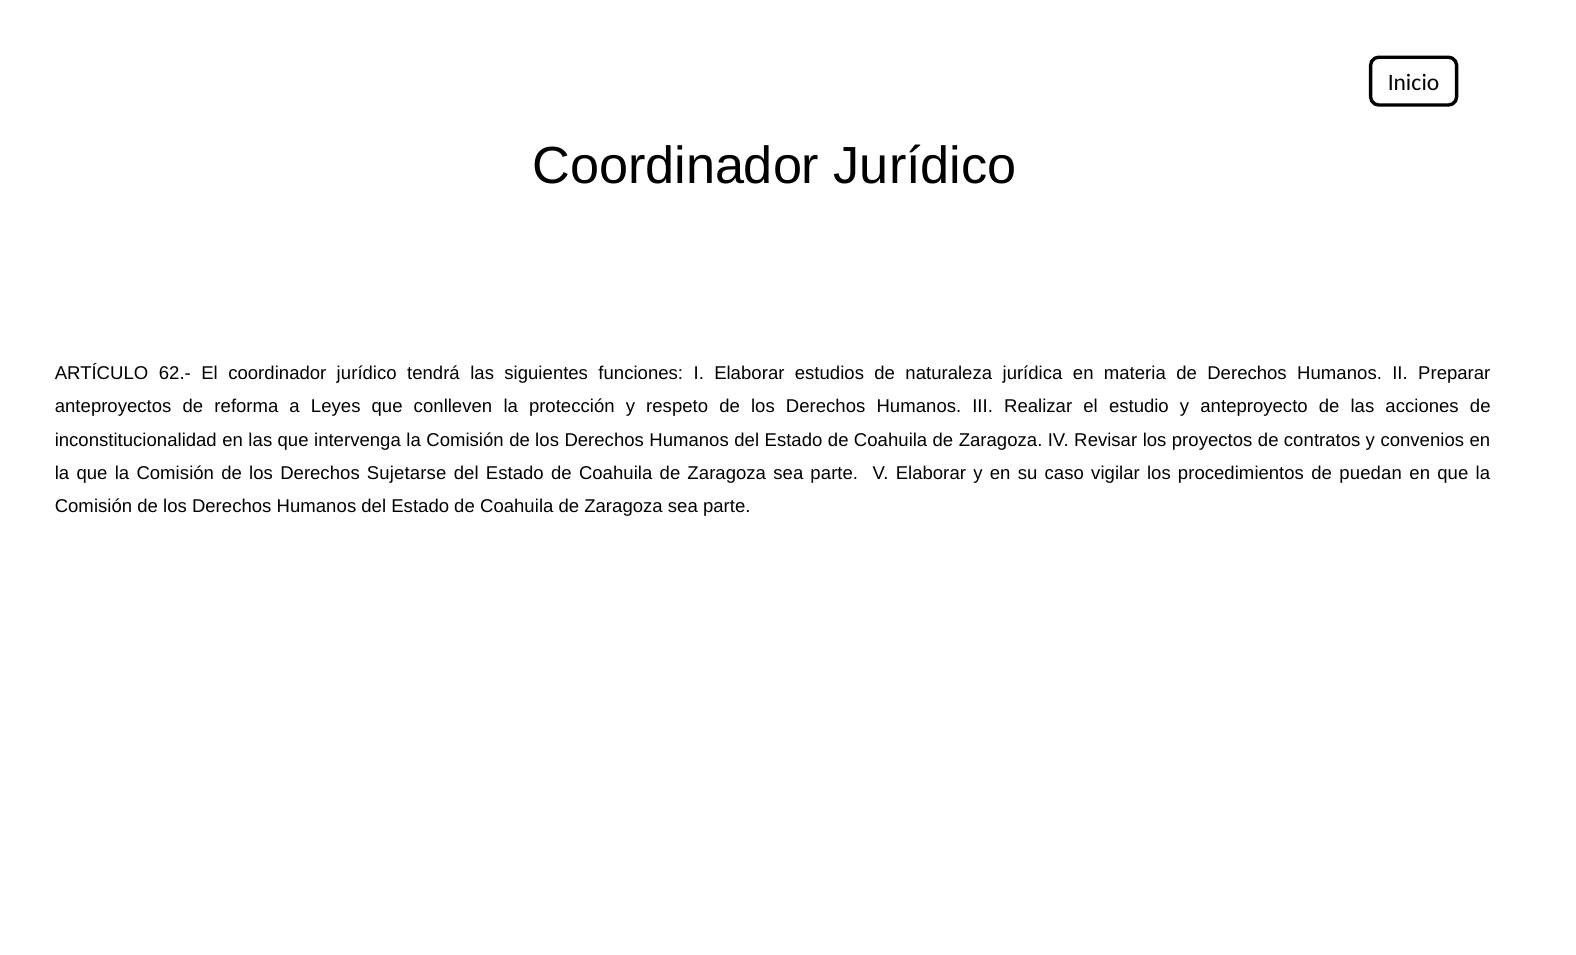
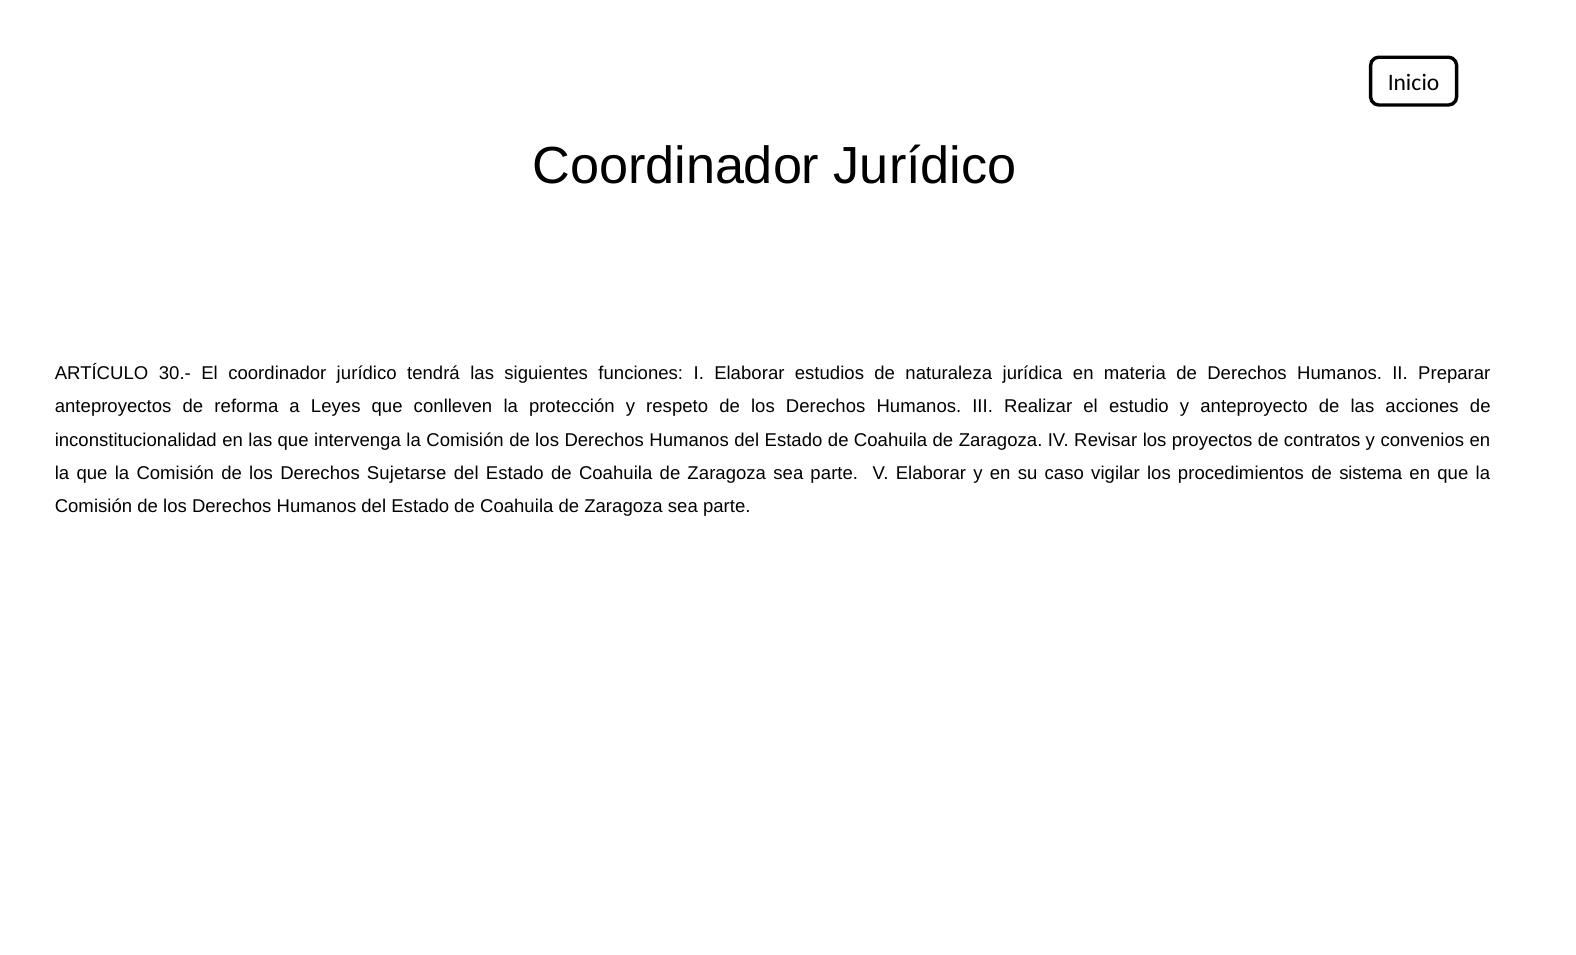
62.-: 62.- -> 30.- (175, 373)
puedan: puedan -> sistema (1371, 474)
